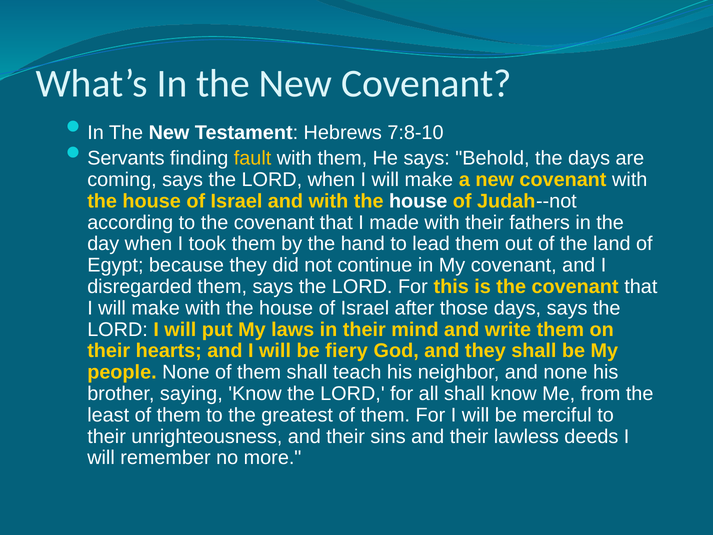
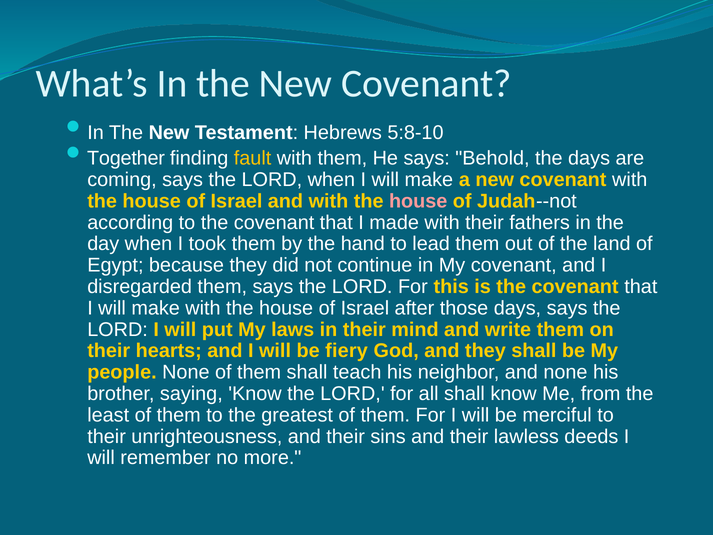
7:8-10: 7:8-10 -> 5:8-10 (415, 133)
Servants: Servants -> Together (126, 158)
house colour: white -> pink (418, 201)
